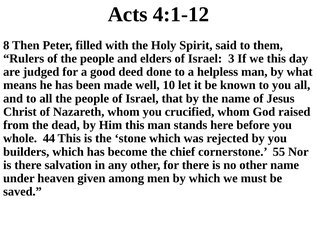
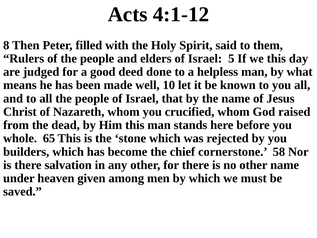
3: 3 -> 5 (231, 58)
44: 44 -> 65 (49, 138)
55: 55 -> 58 (279, 152)
